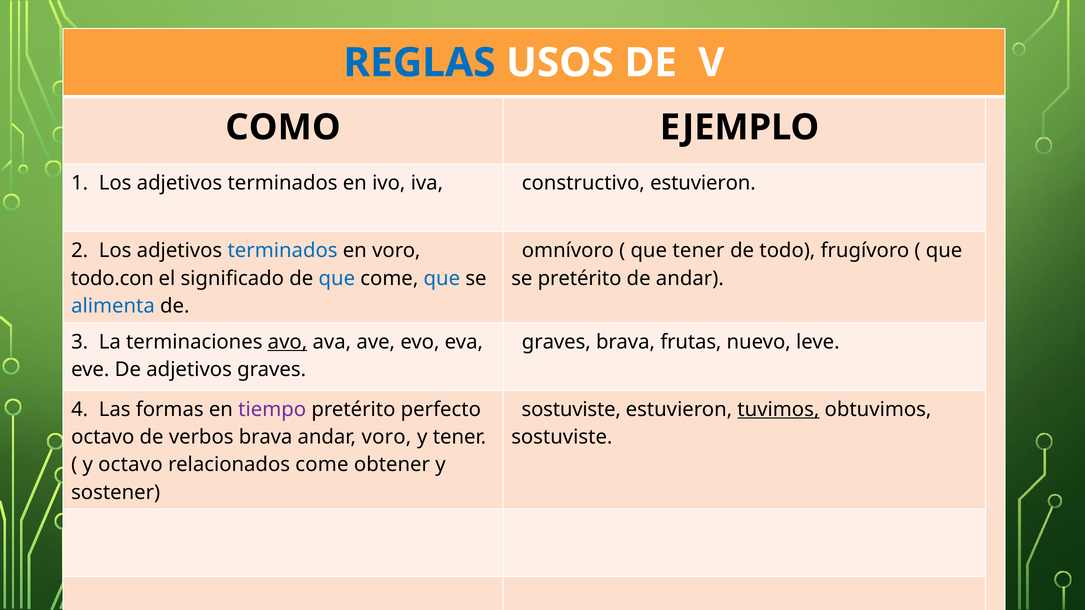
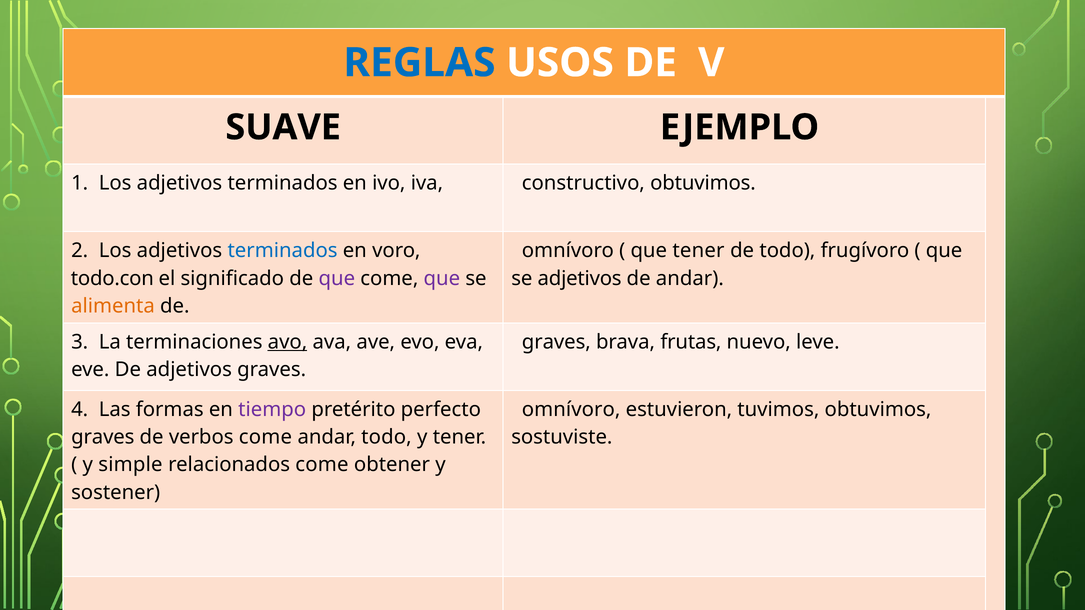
COMO: COMO -> SUAVE (283, 127)
constructivo estuvieron: estuvieron -> obtuvimos (703, 183)
que colour: blue -> purple (337, 278)
que colour: blue -> purple (442, 278)
se pretérito: pretérito -> adjetivos (580, 278)
alimenta colour: blue -> orange (113, 306)
sostuviste: sostuviste -> omnívoro (571, 410)
tuvimos underline: present -> none (778, 410)
octavo: octavo -> graves (103, 437)
verbos brava: brava -> come (265, 437)
andar voro: voro -> todo (386, 437)
y octavo: octavo -> simple (130, 465)
